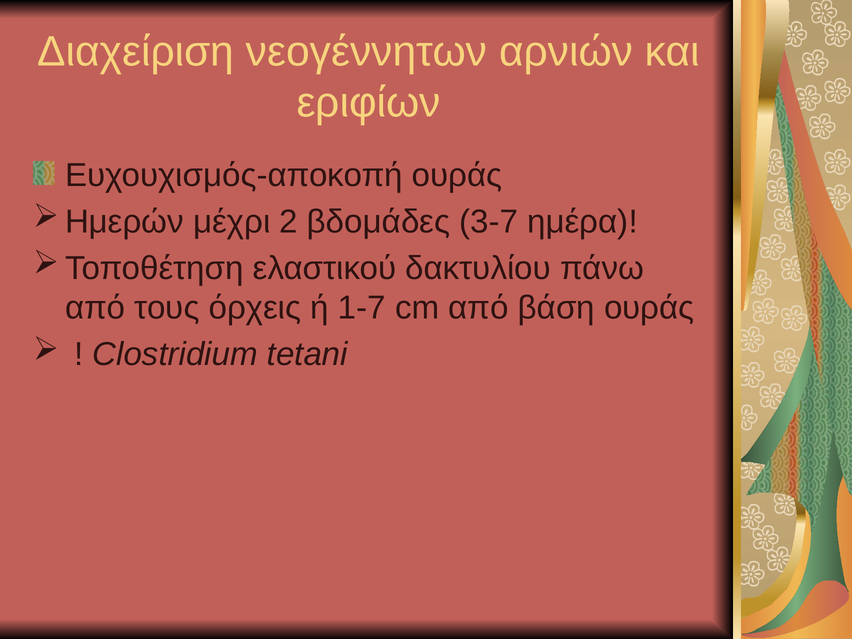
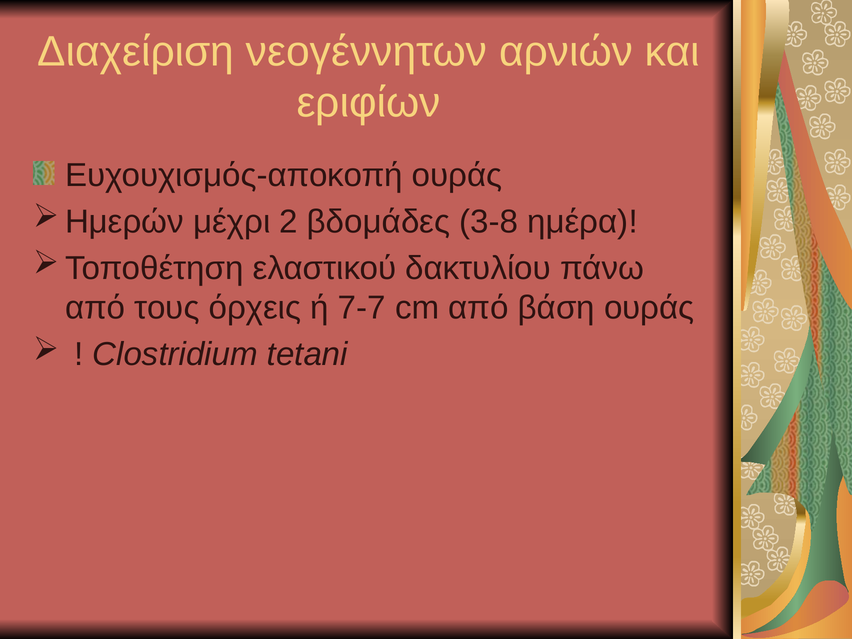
3-7: 3-7 -> 3-8 (489, 222)
1-7: 1-7 -> 7-7 (362, 308)
